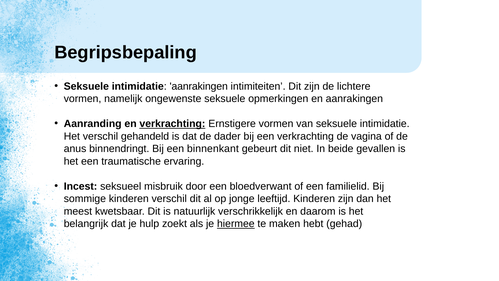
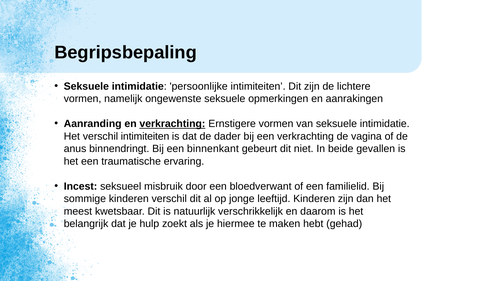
intimidatie aanrakingen: aanrakingen -> persoonlijke (199, 86)
verschil gehandeld: gehandeld -> intimiteiten (145, 136)
hiermee underline: present -> none (236, 224)
